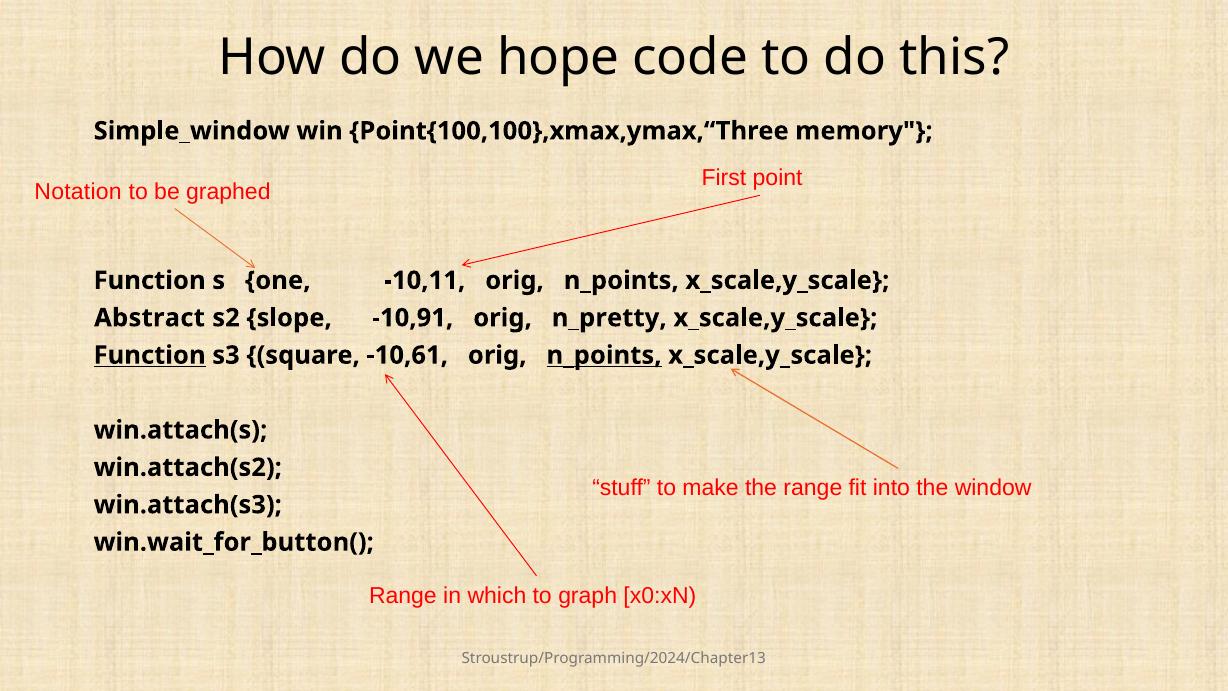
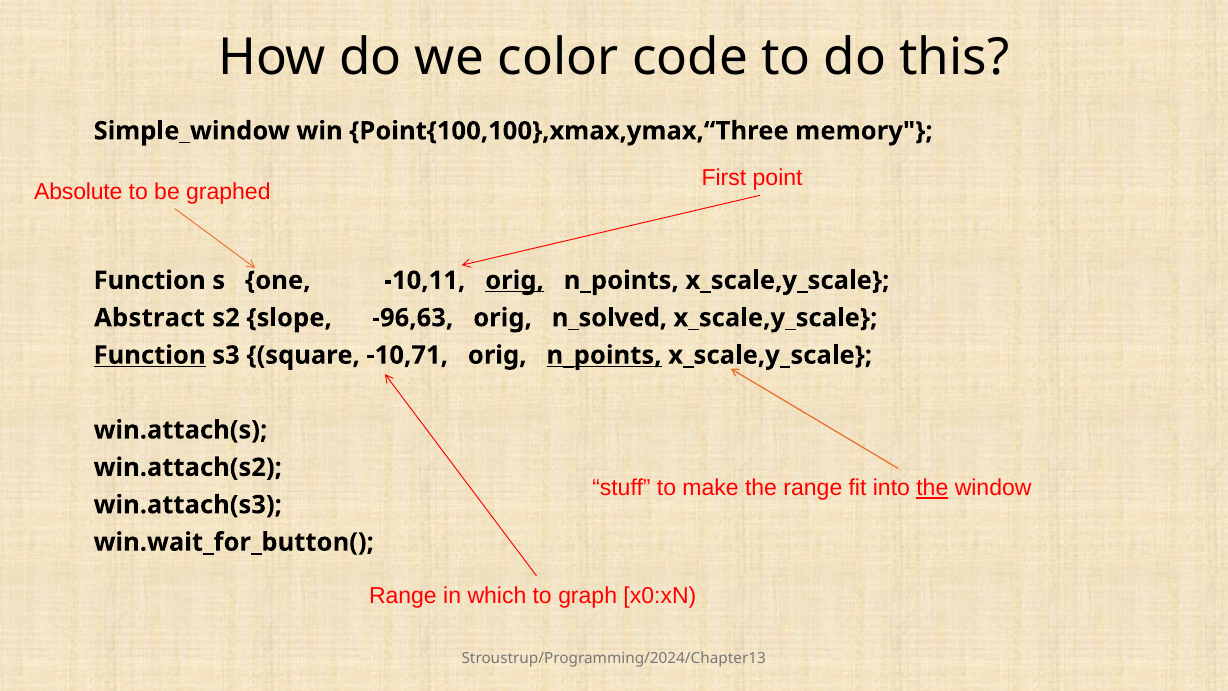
hope: hope -> color (558, 57)
Notation: Notation -> Absolute (78, 192)
orig underline: none -> present (514, 280)
-10,91: -10,91 -> -96,63 (413, 318)
n_pretty: n_pretty -> n_solved (609, 318)
-10,61: -10,61 -> -10,71 (407, 355)
the underline: none -> present (932, 488)
